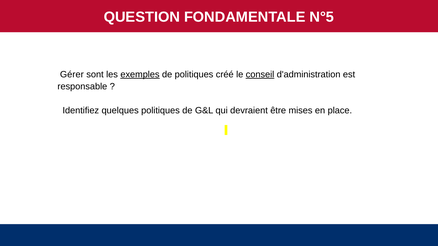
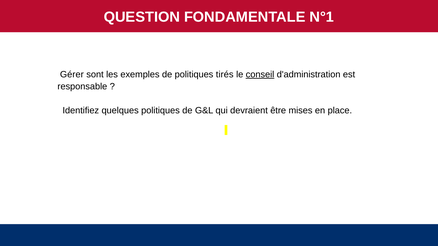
N°5: N°5 -> N°1 (322, 17)
exemples underline: present -> none (140, 75)
créé: créé -> tirés (225, 75)
